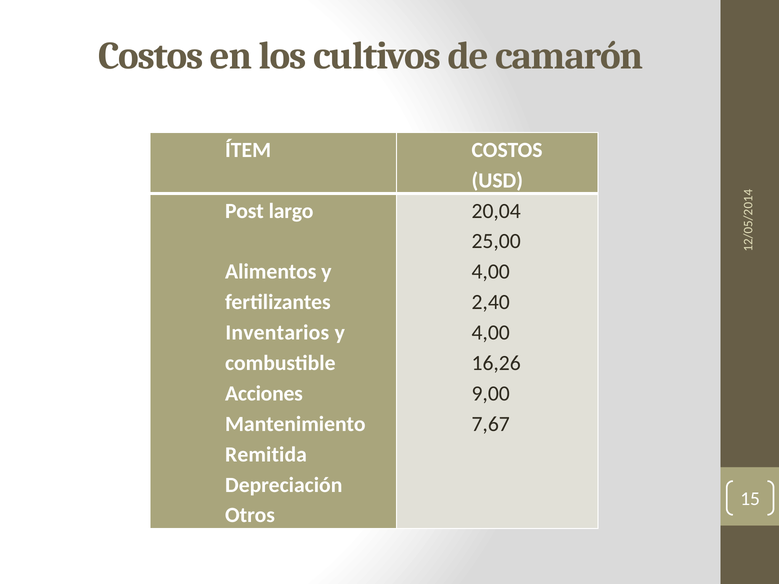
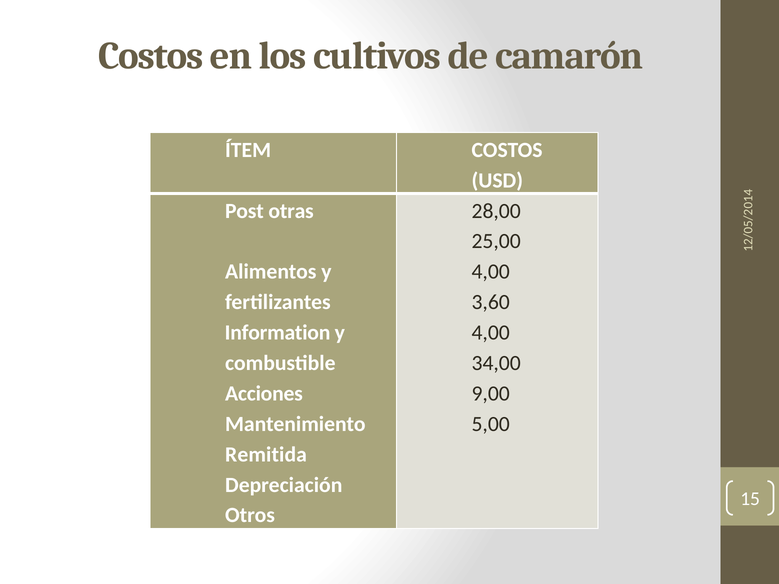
largo: largo -> otras (291, 211)
20,04: 20,04 -> 28,00 (496, 211)
2,40: 2,40 -> 3,60 (491, 302)
Inventarios: Inventarios -> Information (278, 333)
16,26: 16,26 -> 34,00 (496, 363)
7,67: 7,67 -> 5,00 (491, 424)
